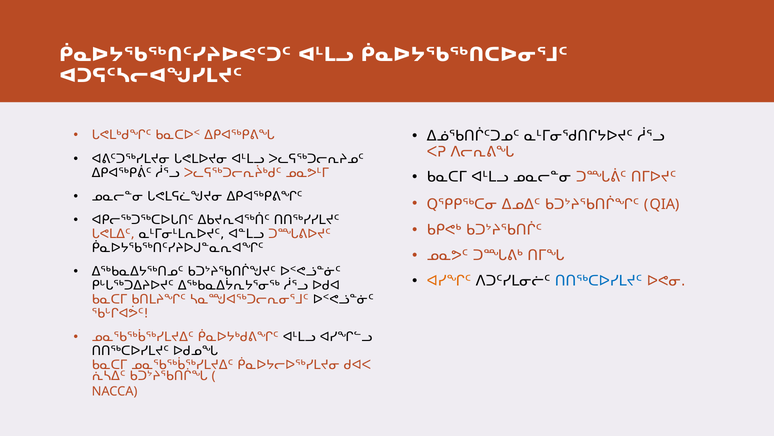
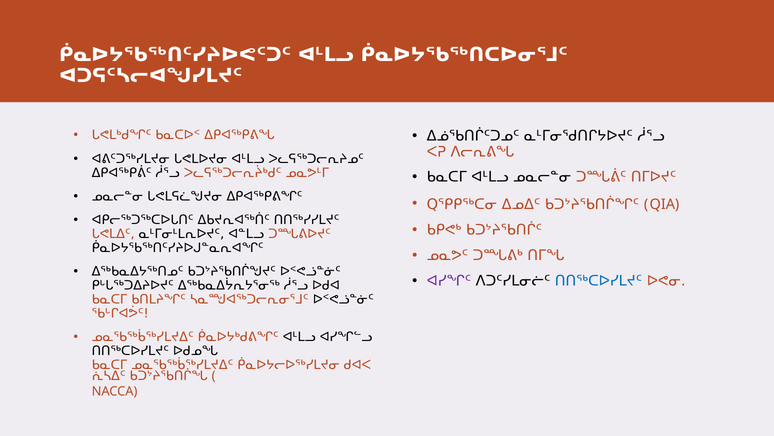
ᐊᓯᖏᑦ colour: orange -> purple (449, 280)
